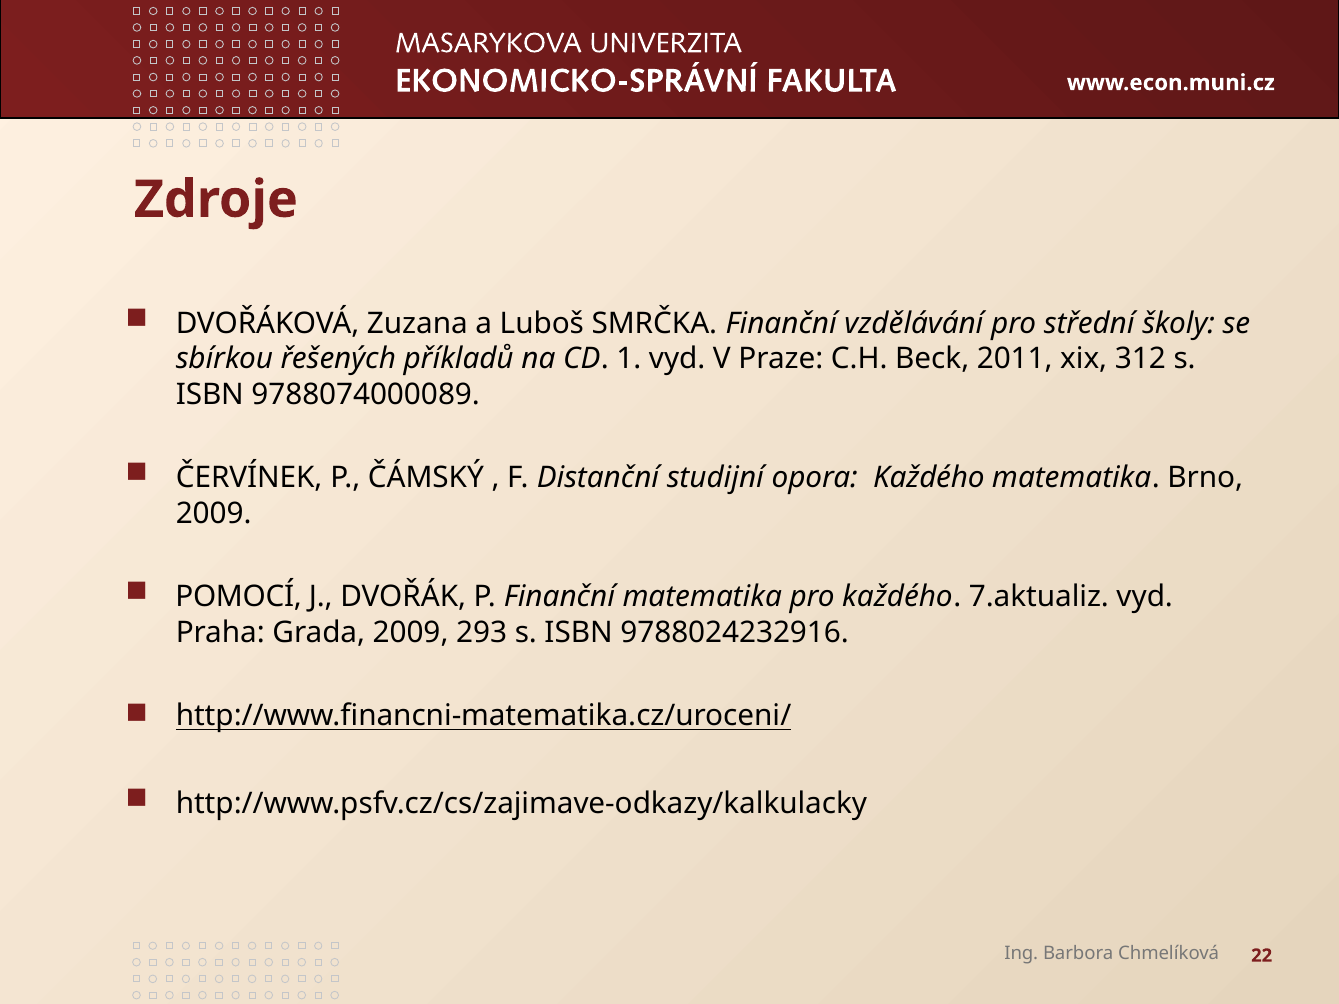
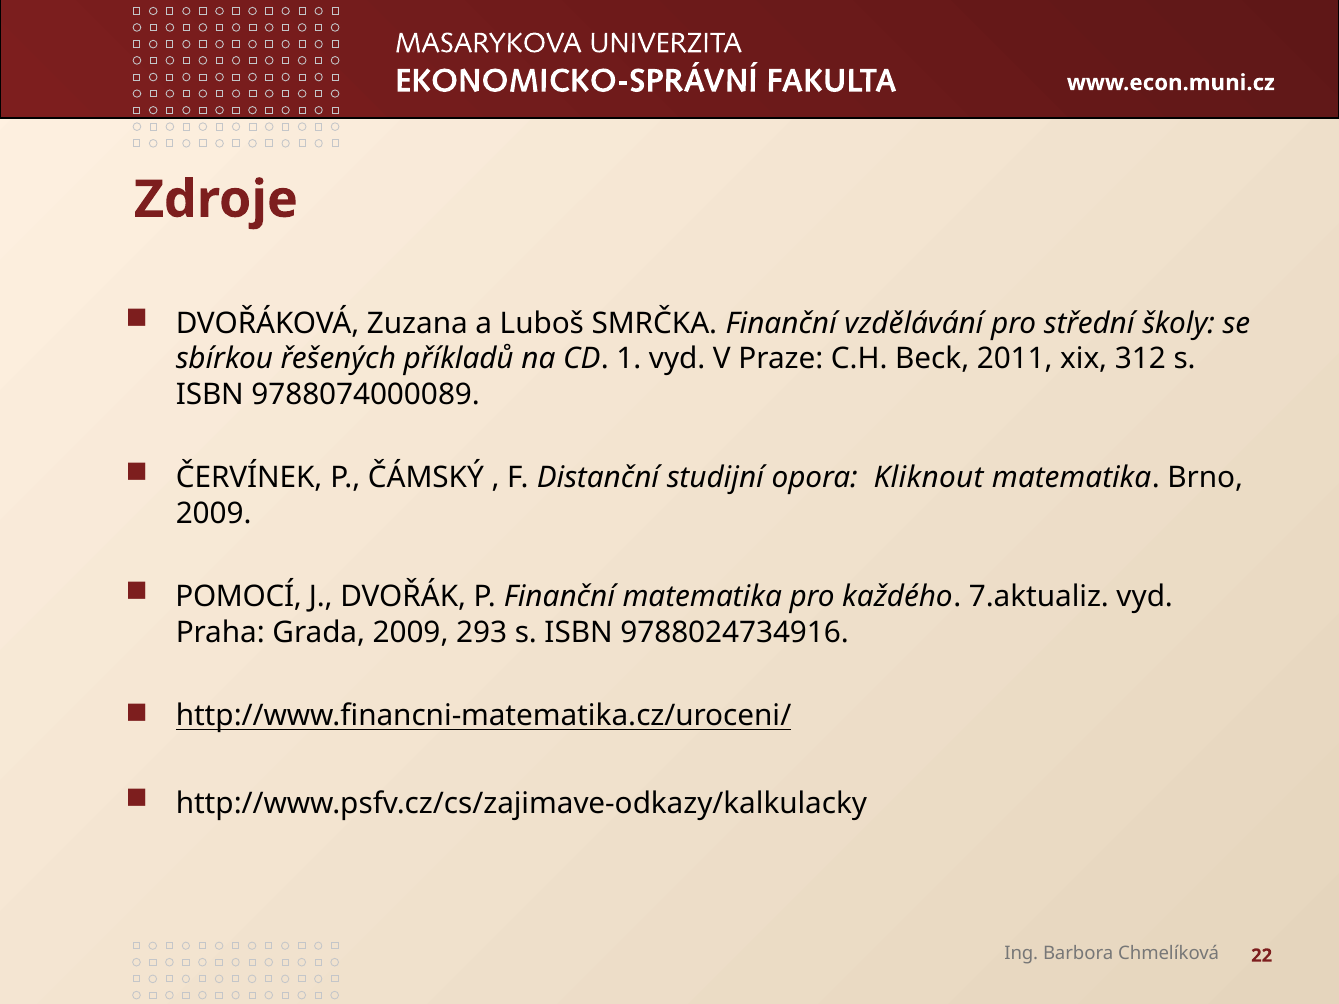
opora Každého: Každého -> Kliknout (929, 478)
9788024232916: 9788024232916 -> 9788024734916 (735, 633)
